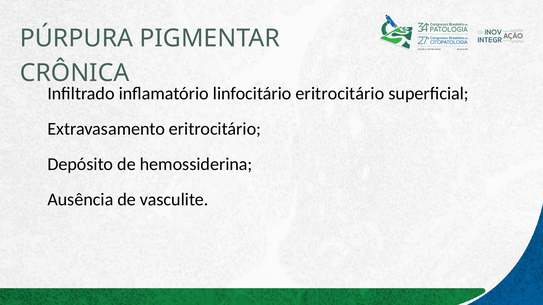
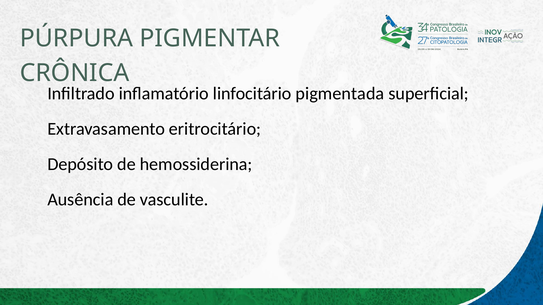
linfocitário eritrocitário: eritrocitário -> pigmentada (340, 94)
